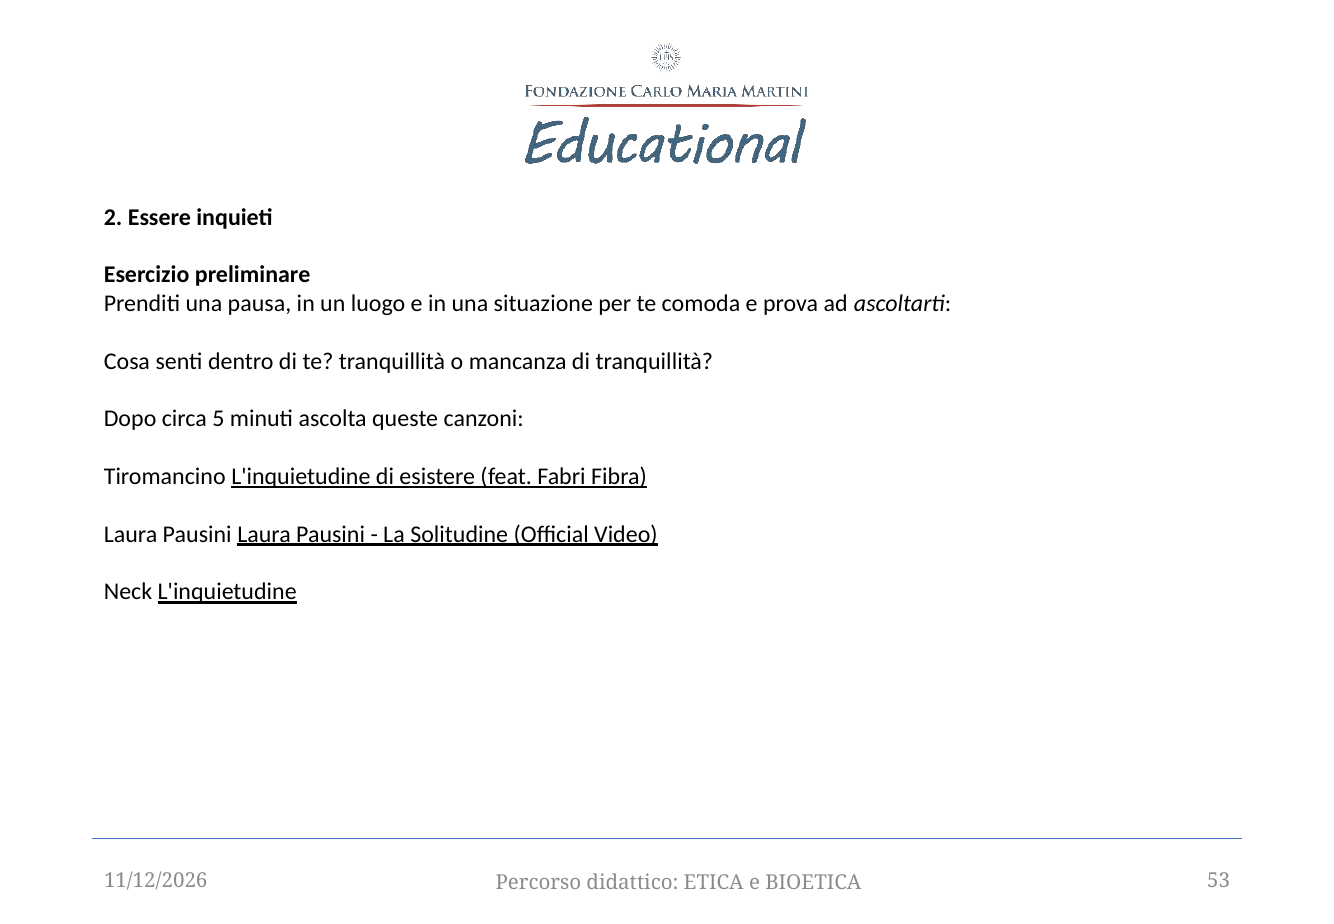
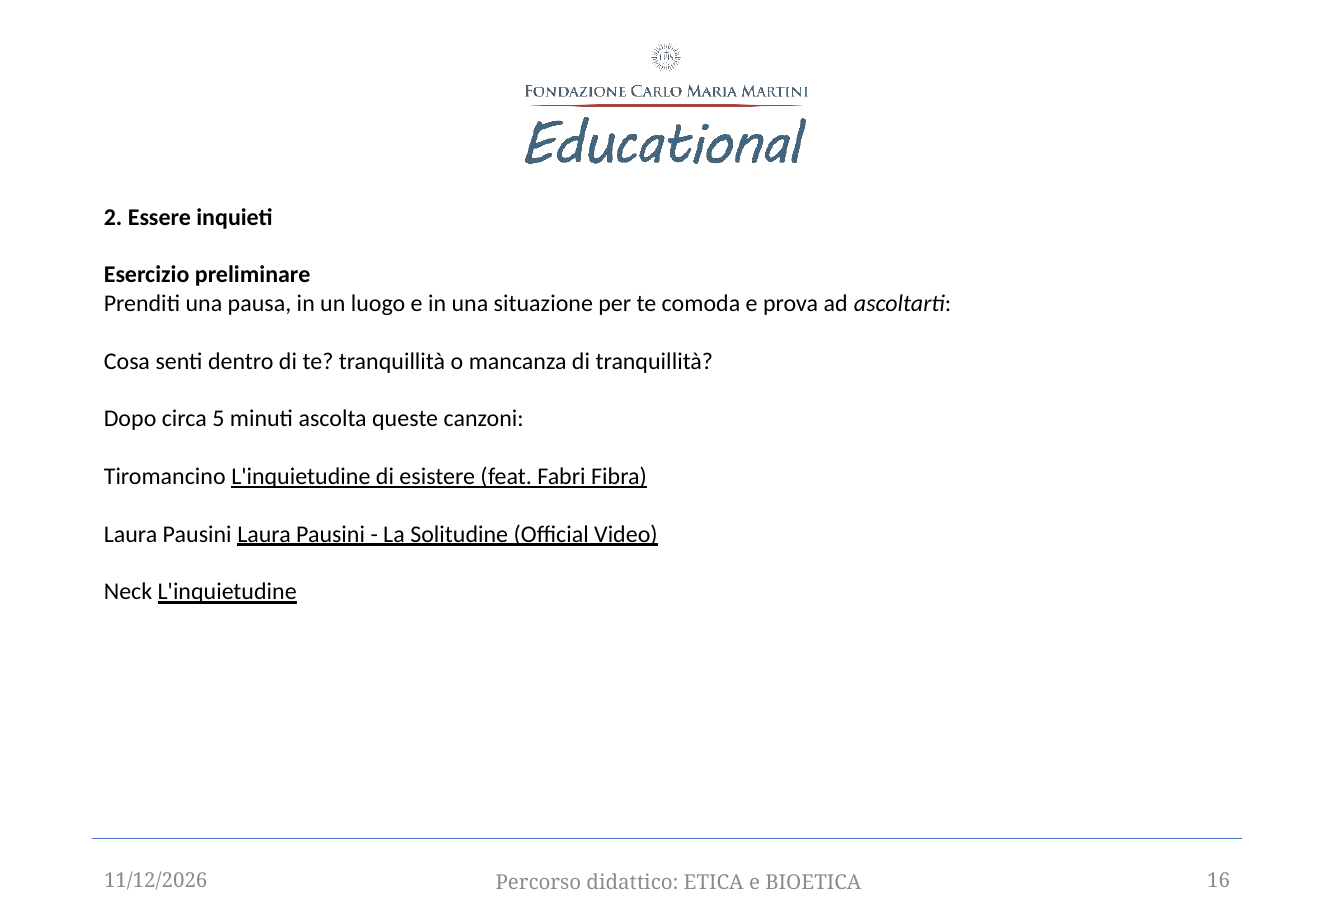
53: 53 -> 16 (1219, 880)
